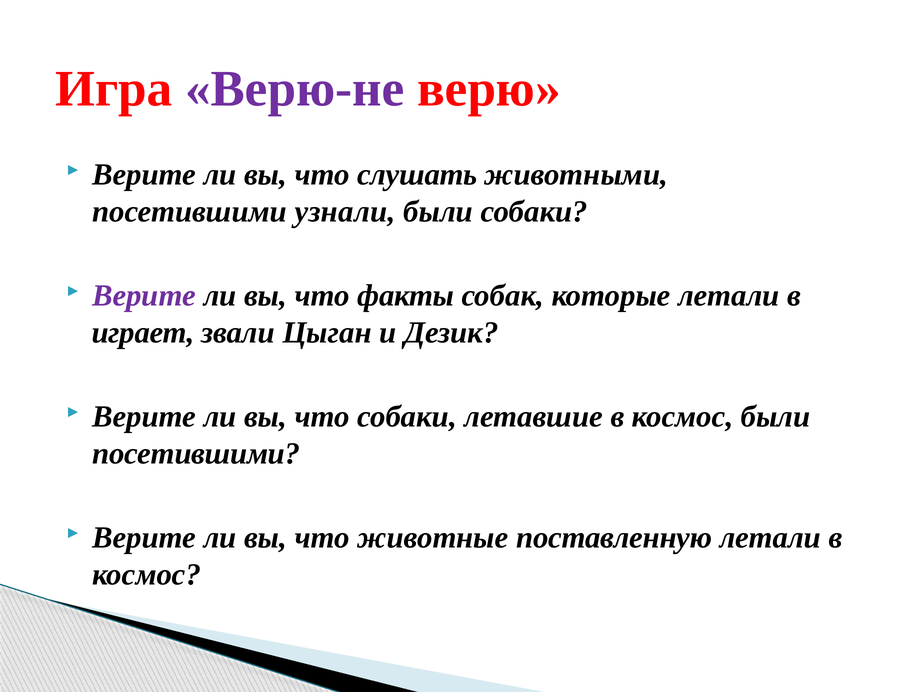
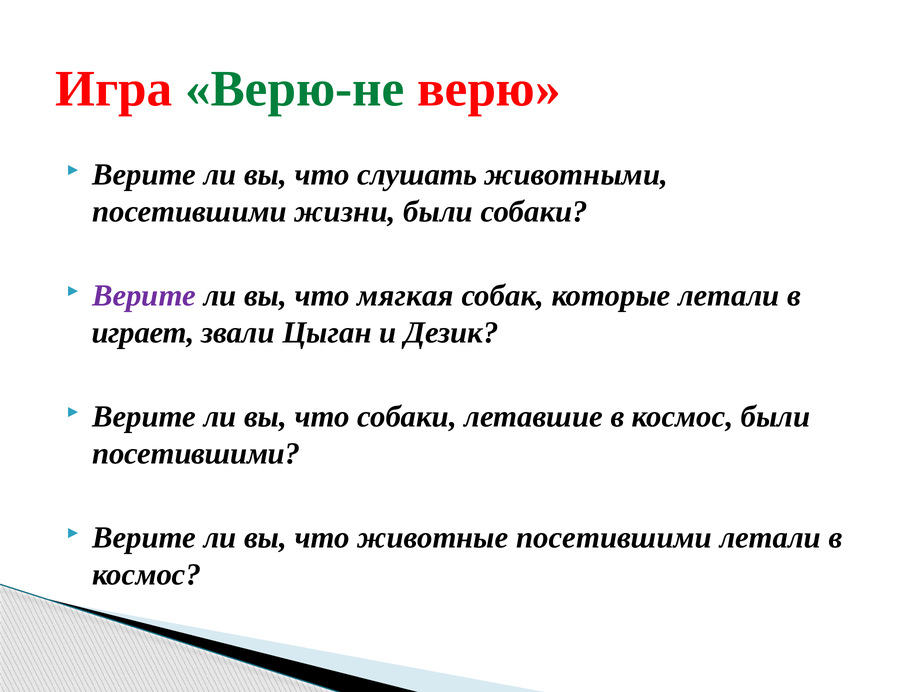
Верю-не colour: purple -> green (295, 89)
узнали: узнали -> жизни (345, 212)
факты: факты -> мягкая (406, 296)
животные поставленную: поставленную -> посетившими (614, 538)
